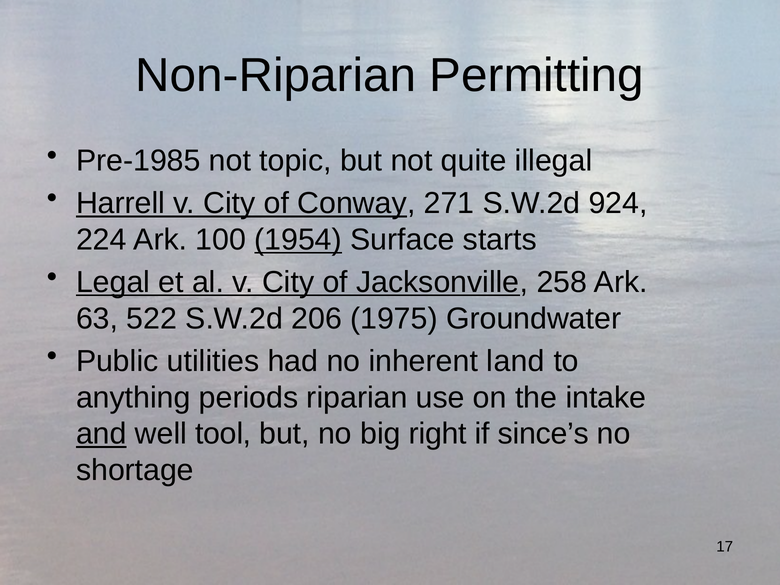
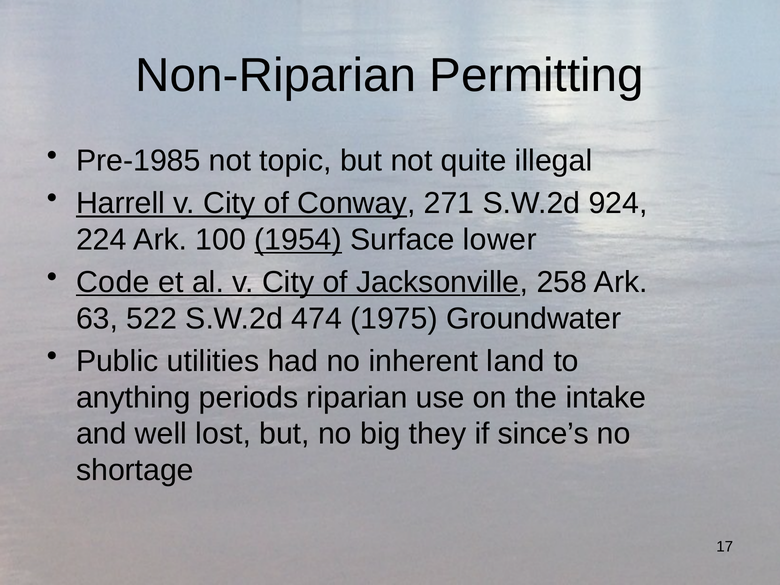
starts: starts -> lower (500, 240)
Legal: Legal -> Code (113, 282)
206: 206 -> 474 (317, 319)
and underline: present -> none (101, 434)
tool: tool -> lost (223, 434)
right: right -> they (438, 434)
